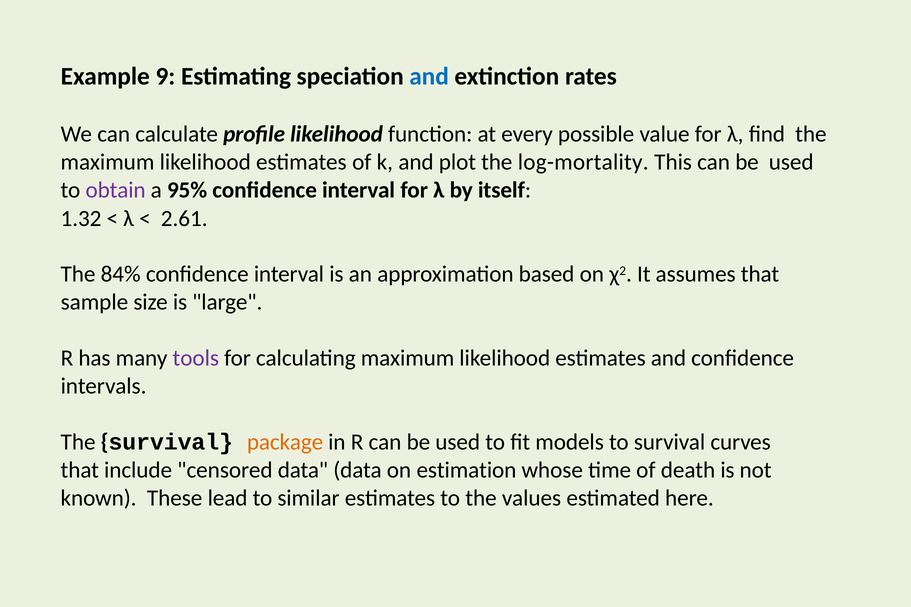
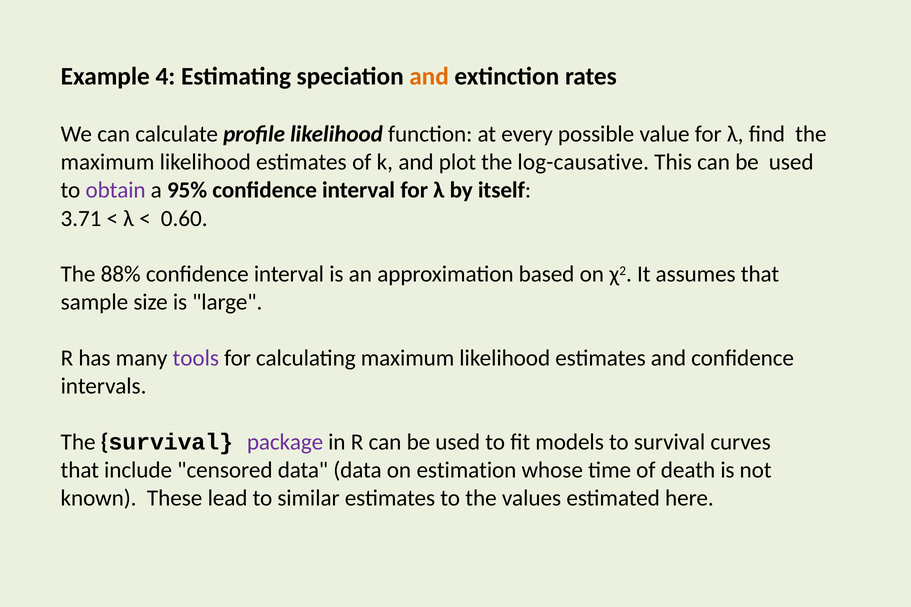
9: 9 -> 4 (165, 76)
and colour: blue -> orange (429, 76)
log-mortality: log-mortality -> log-causative (583, 162)
1.32: 1.32 -> 3.71 (81, 219)
2.61: 2.61 -> 0.60 (184, 219)
84%: 84% -> 88% (121, 274)
package colour: orange -> purple (285, 442)
